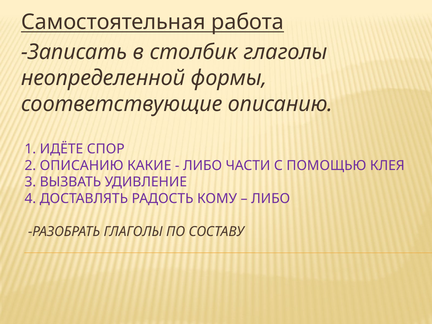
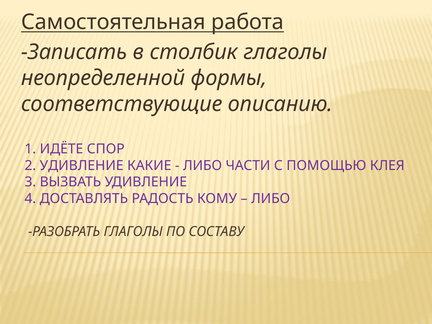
2 ОПИСАНИЮ: ОПИСАНИЮ -> УДИВЛЕНИЕ (82, 165)
